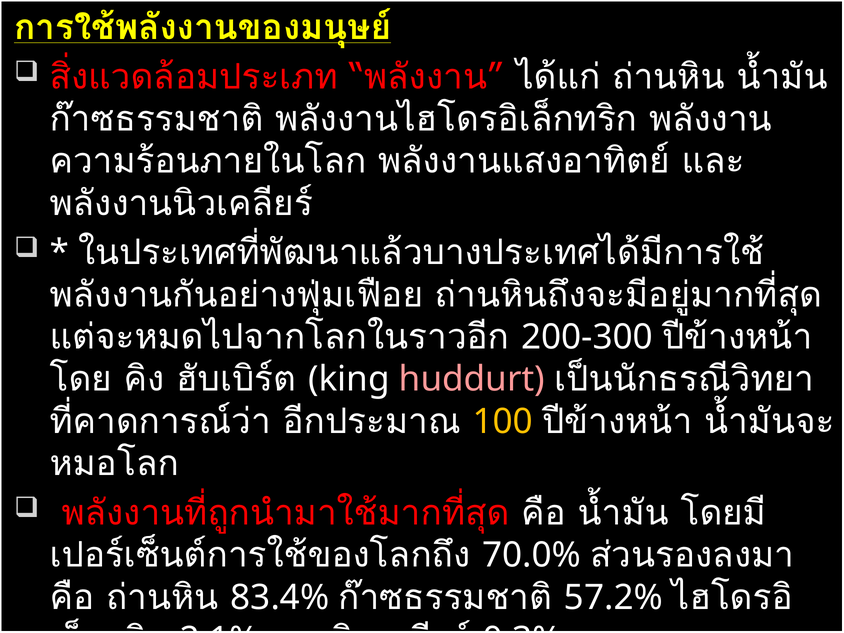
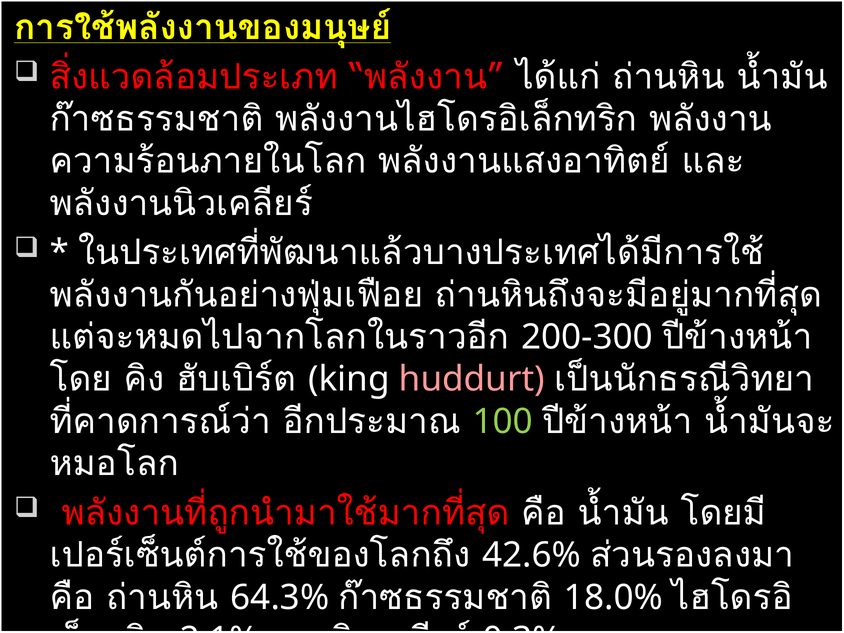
100 colour: yellow -> light green (503, 422)
70.0%: 70.0% -> 42.6% (532, 555)
83.4%: 83.4% -> 64.3% (280, 597)
57.2%: 57.2% -> 18.0% (613, 597)
